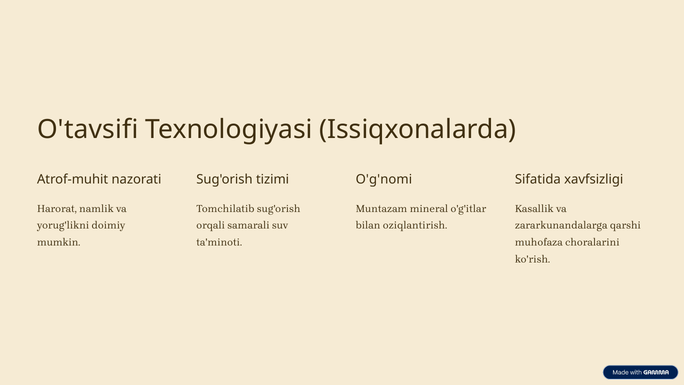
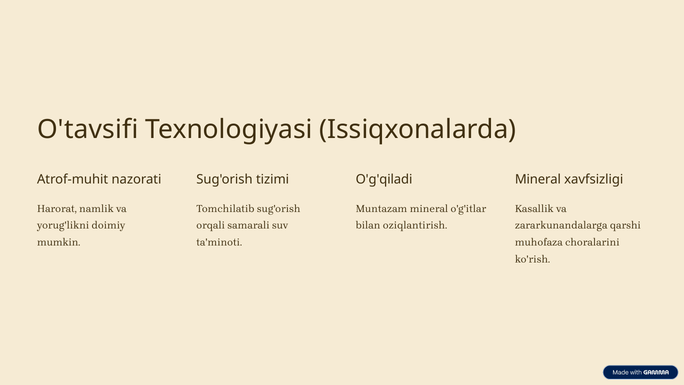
O'g'nomi: O'g'nomi -> O'g'qiladi (384, 179)
Sifatida: Sifatida -> Mineral (538, 179)
